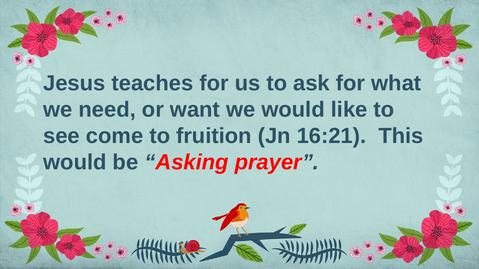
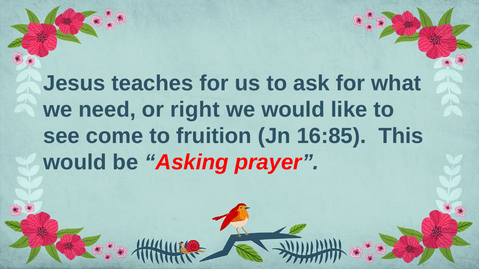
want: want -> right (195, 110)
16:21: 16:21 -> 16:85 (331, 136)
